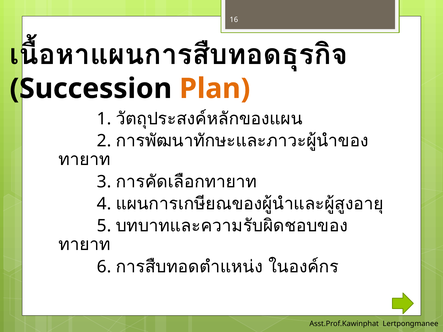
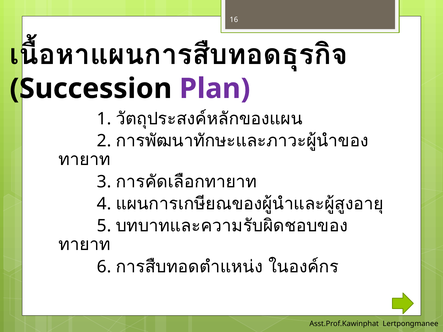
Plan colour: orange -> purple (215, 89)
